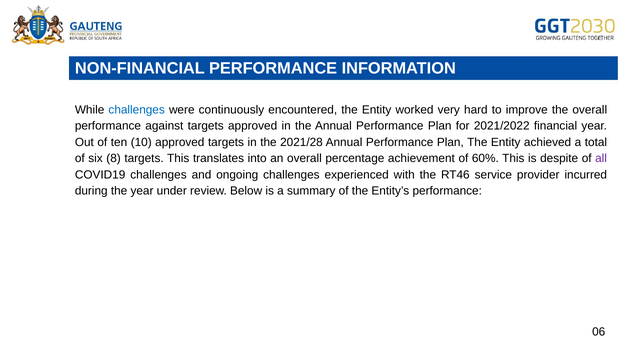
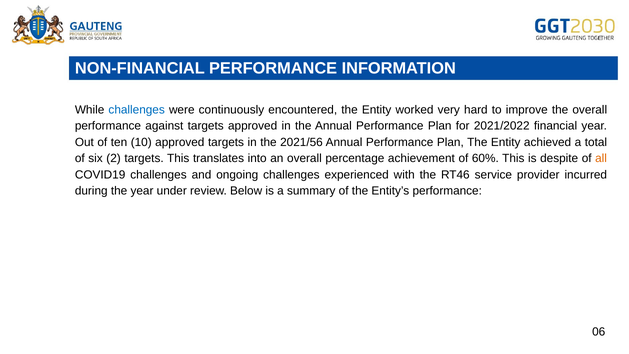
2021/28: 2021/28 -> 2021/56 (301, 142)
8: 8 -> 2 (114, 158)
all colour: purple -> orange (601, 158)
